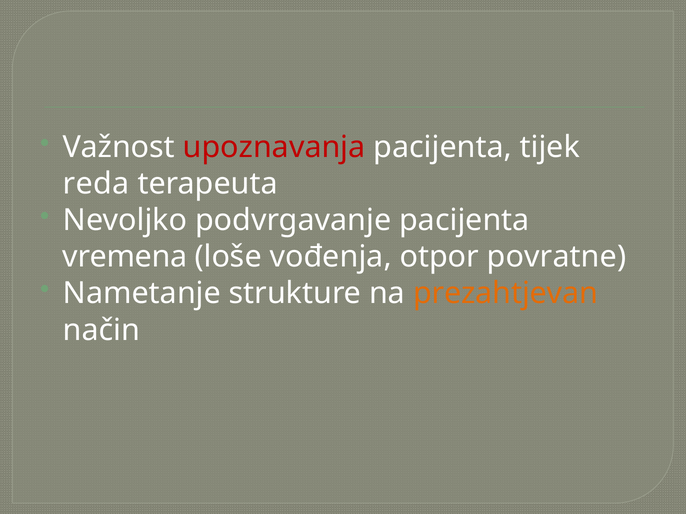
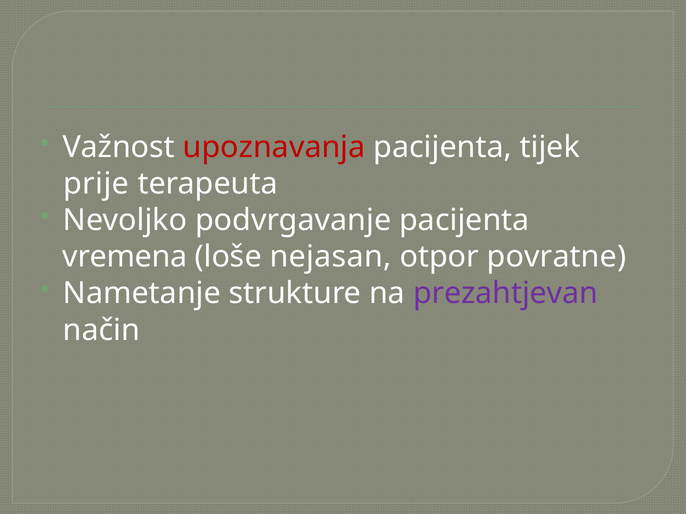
reda: reda -> prije (96, 184)
vođenja: vođenja -> nejasan (331, 257)
prezahtjevan colour: orange -> purple (506, 294)
